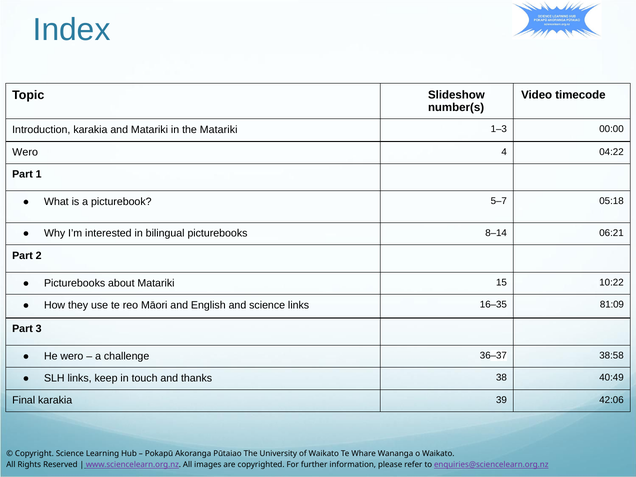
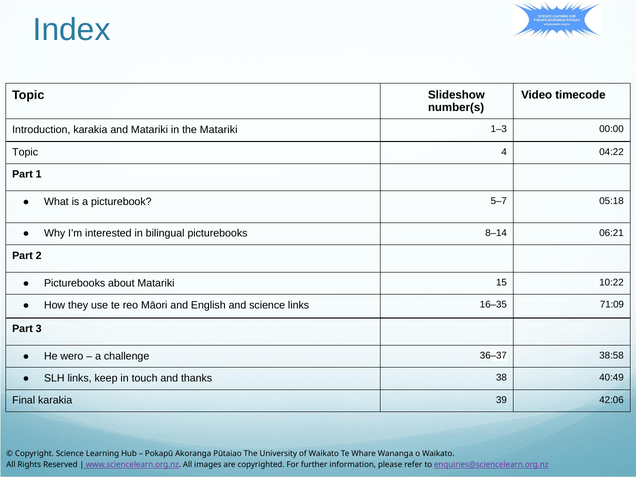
Wero: Wero -> Topic (25, 152)
81:09: 81:09 -> 71:09 (612, 305)
